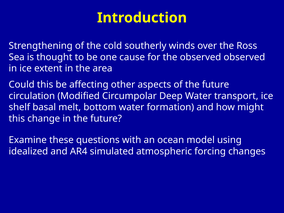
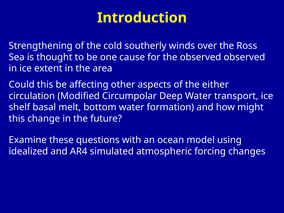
of the future: future -> either (215, 85)
